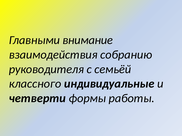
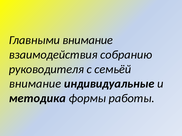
классного: классного -> внимание (35, 84)
четверти: четверти -> методика (37, 99)
